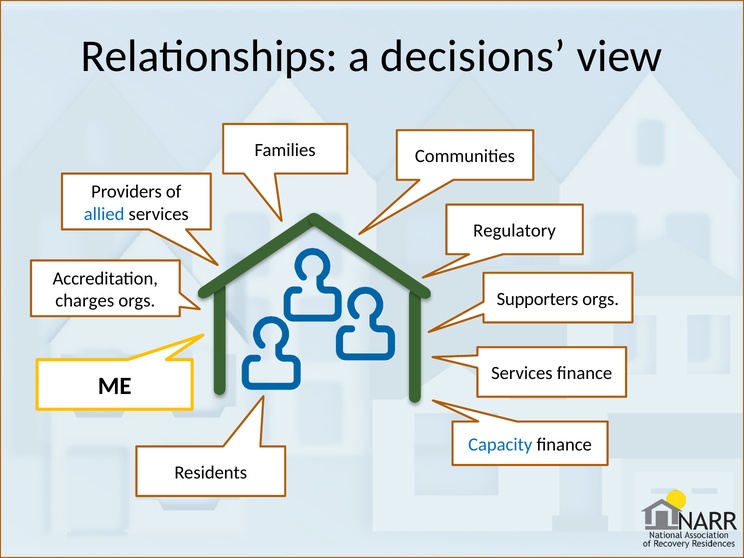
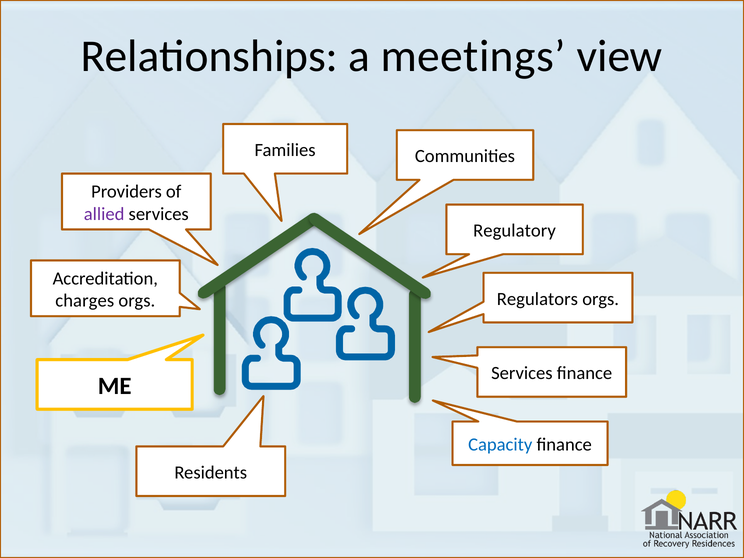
decisions: decisions -> meetings (473, 56)
allied colour: blue -> purple (104, 214)
Supporters: Supporters -> Regulators (537, 299)
